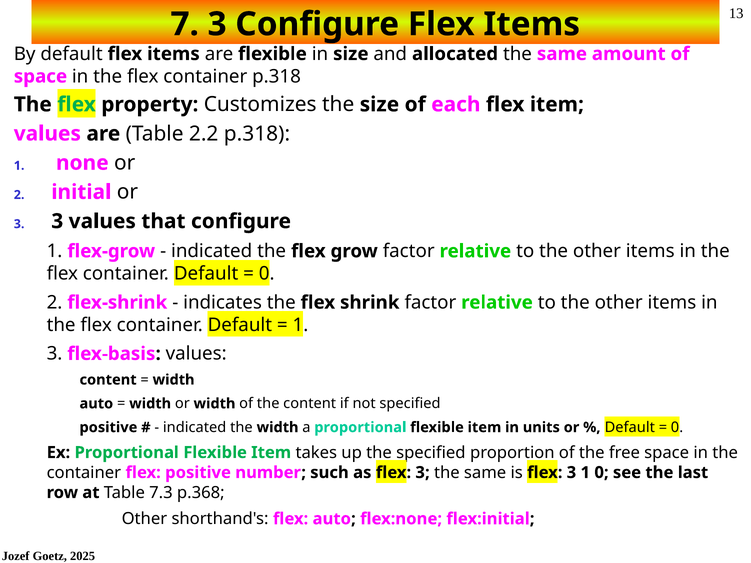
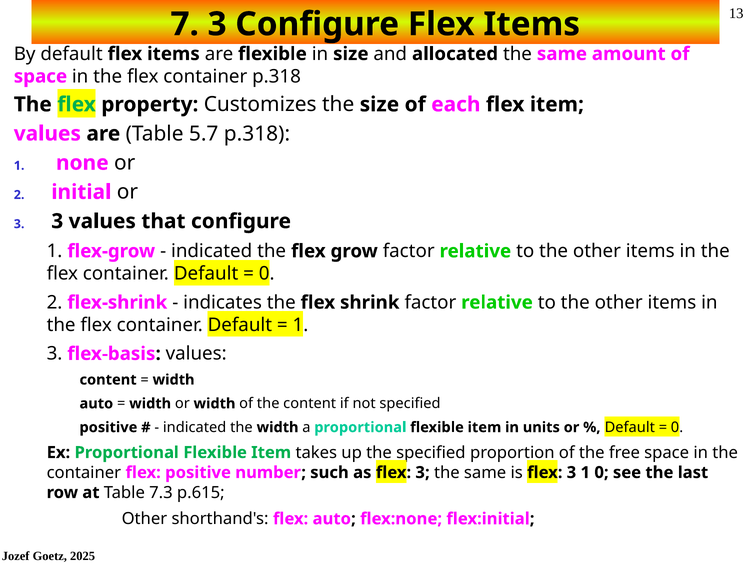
2.2: 2.2 -> 5.7 (204, 134)
p.368: p.368 -> p.615 (201, 493)
